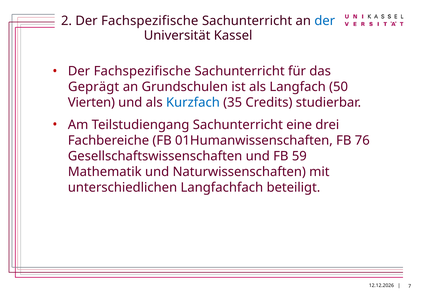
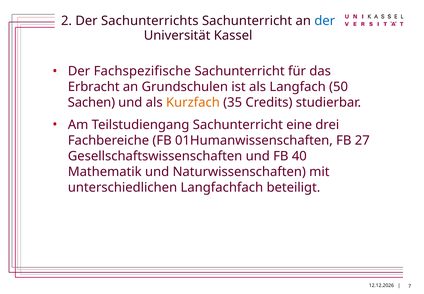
2 Der Fachspezifische: Fachspezifische -> Sachunterrichts (150, 21)
Geprägt: Geprägt -> Erbracht (94, 87)
Vierten: Vierten -> Sachen (91, 102)
Kurzfach colour: blue -> orange (193, 102)
76: 76 -> 27 (362, 140)
59: 59 -> 40 (299, 156)
